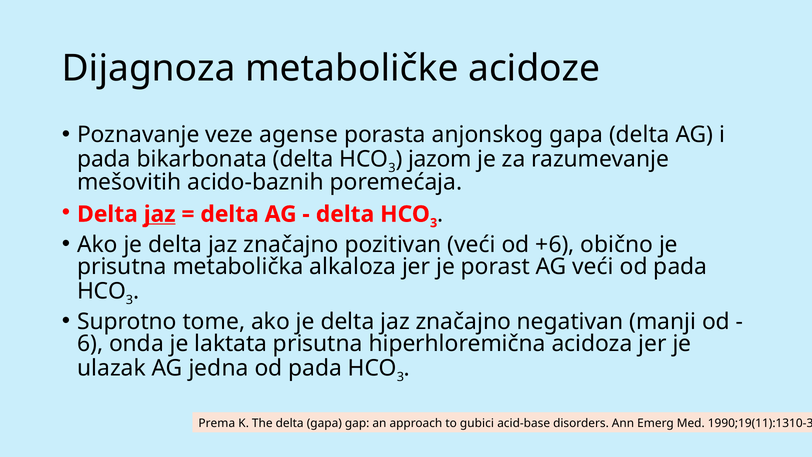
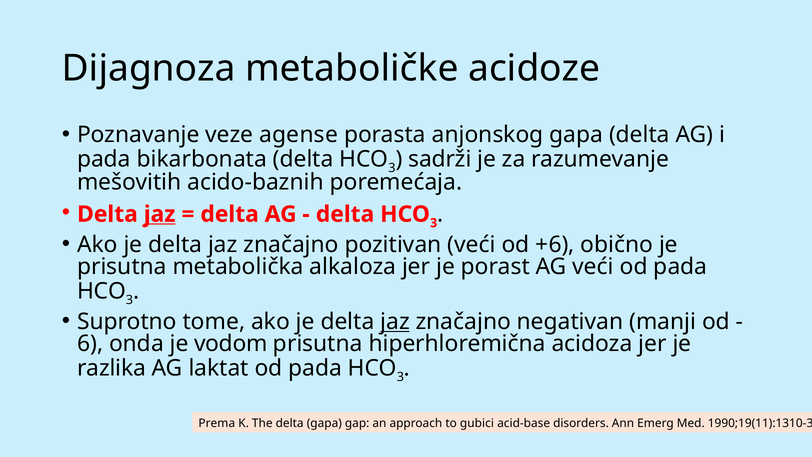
jazom: jazom -> sadrži (440, 159)
jaz underline: none -> present (395, 322)
laktata: laktata -> vodom (231, 344)
ulazak: ulazak -> razlika (112, 368)
jedna: jedna -> laktat (219, 368)
